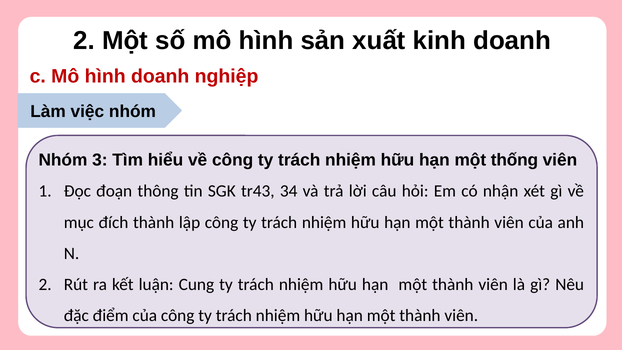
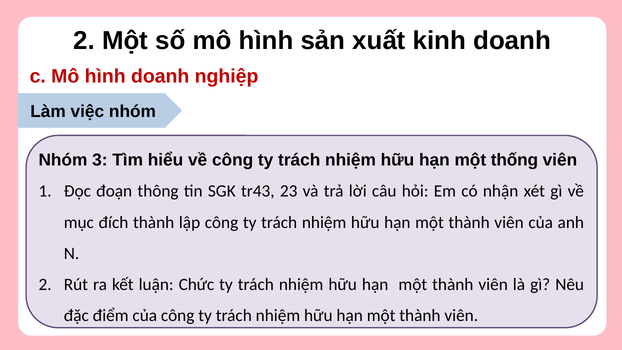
34: 34 -> 23 (289, 191)
Cung: Cung -> Chức (196, 284)
